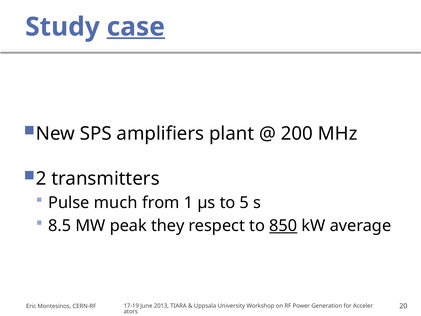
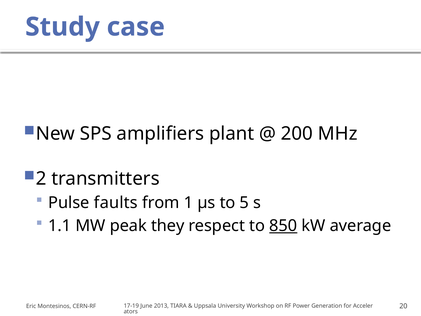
case underline: present -> none (136, 27)
much: much -> faults (116, 203)
8.5: 8.5 -> 1.1 (60, 226)
